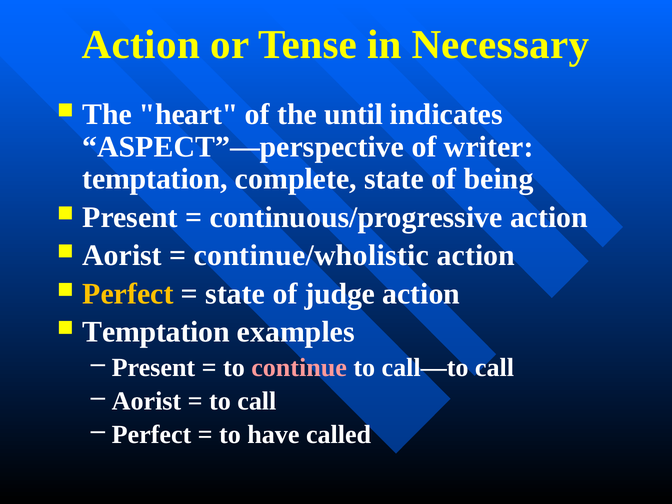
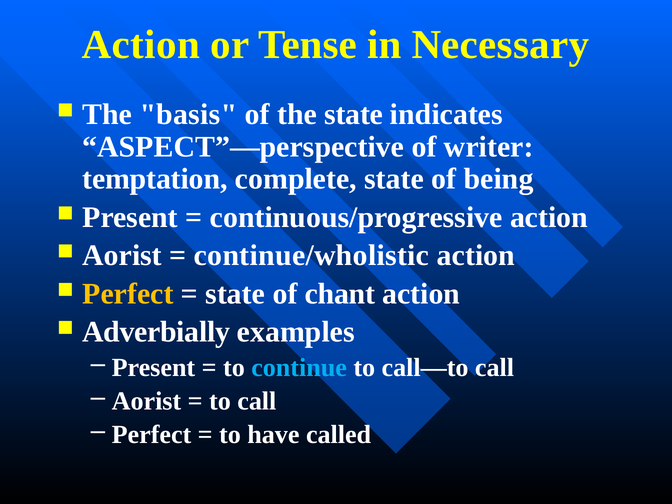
heart: heart -> basis (188, 115)
the until: until -> state (354, 115)
judge: judge -> chant (340, 294)
Temptation: Temptation -> Adverbially (156, 332)
continue colour: pink -> light blue (299, 368)
